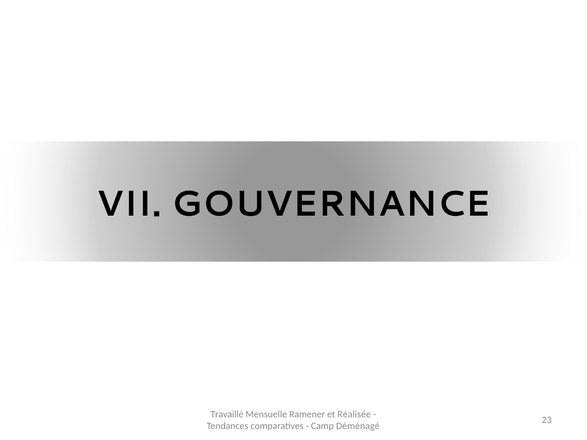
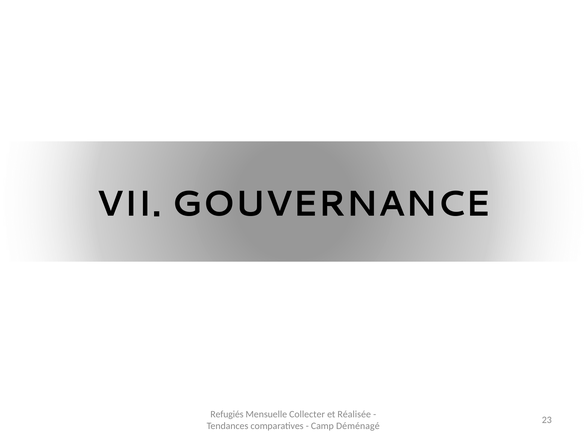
Travaillé: Travaillé -> Refugiés (227, 415)
Ramener: Ramener -> Collecter (307, 415)
